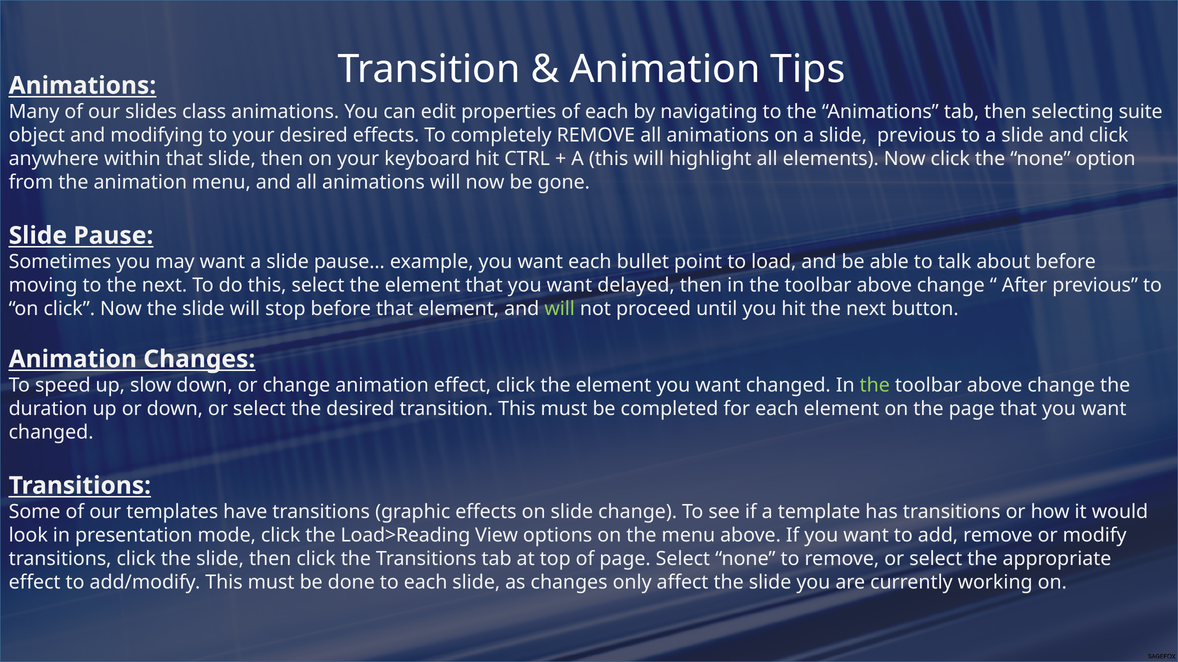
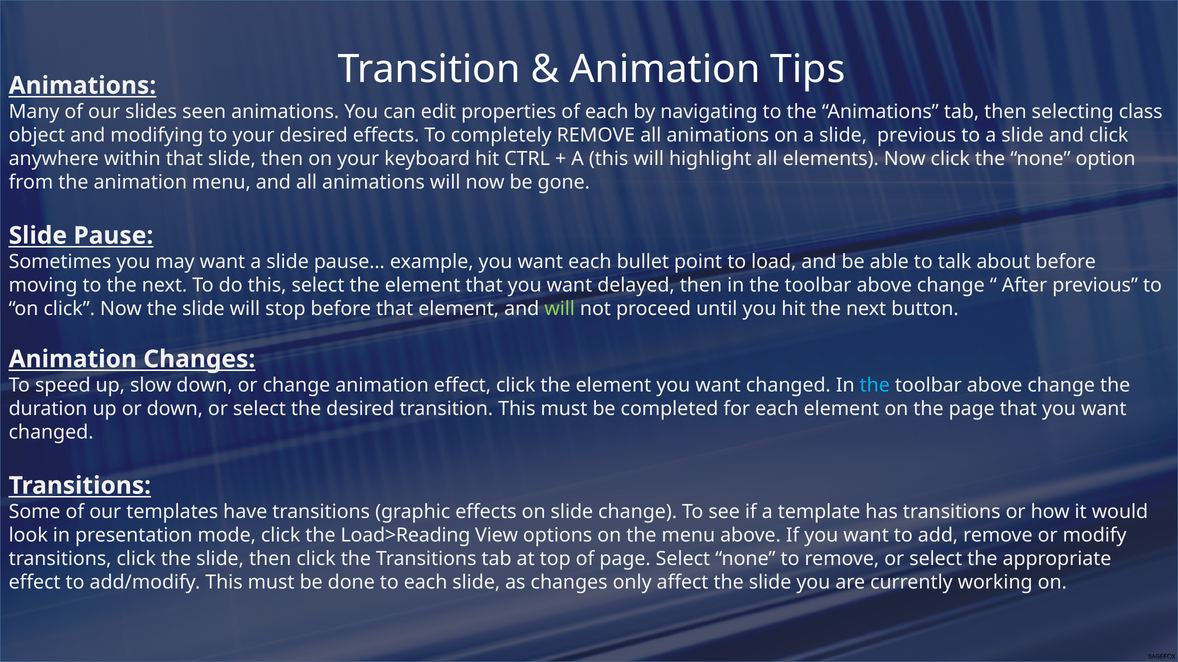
class: class -> seen (204, 112)
suite: suite -> class (1141, 112)
the colour: light green -> light blue (875, 386)
